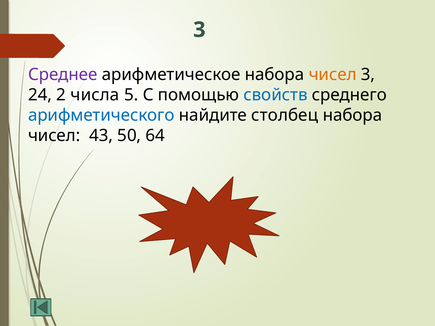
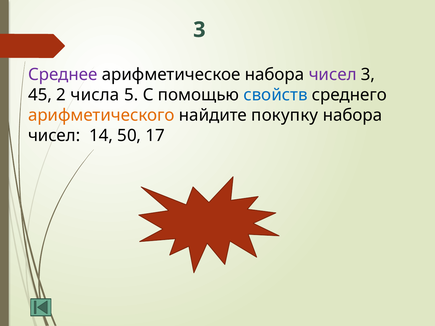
чисел colour: orange -> purple (333, 75)
24: 24 -> 45 (40, 95)
арифметического colour: blue -> orange (101, 115)
столбец: столбец -> покупку (285, 115)
43: 43 -> 14 (101, 136)
64: 64 -> 17 (155, 136)
